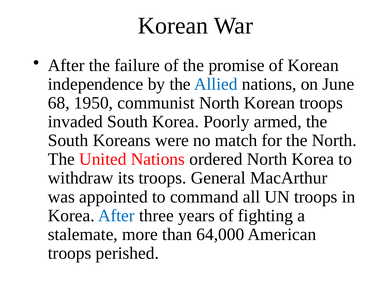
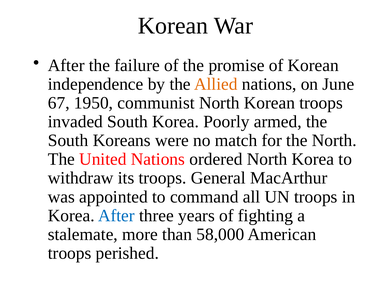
Allied colour: blue -> orange (216, 84)
68: 68 -> 67 (59, 103)
64,000: 64,000 -> 58,000 (220, 234)
